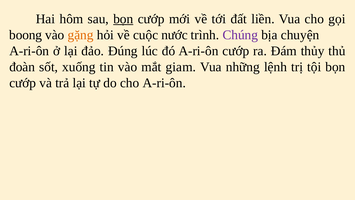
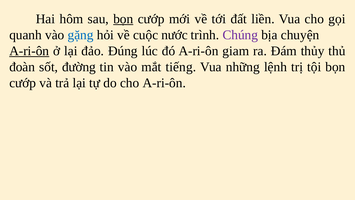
boong: boong -> quanh (26, 35)
gặng colour: orange -> blue (81, 35)
A-ri-ôn underline: none -> present (29, 51)
A-ri-ôn cướp: cướp -> giam (236, 51)
xuống: xuống -> đường (79, 67)
giam: giam -> tiếng (181, 67)
